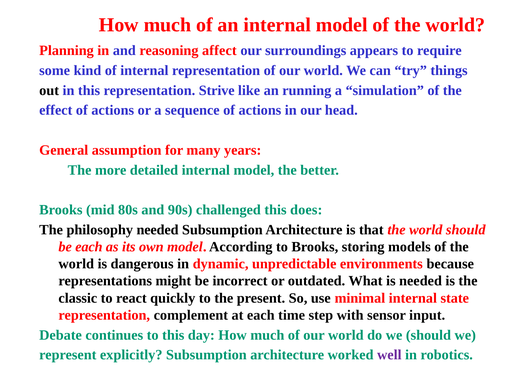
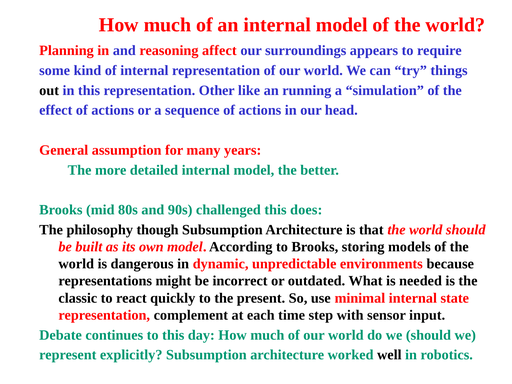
Strive: Strive -> Other (217, 90)
philosophy needed: needed -> though (158, 230)
be each: each -> built (89, 247)
well colour: purple -> black (389, 355)
